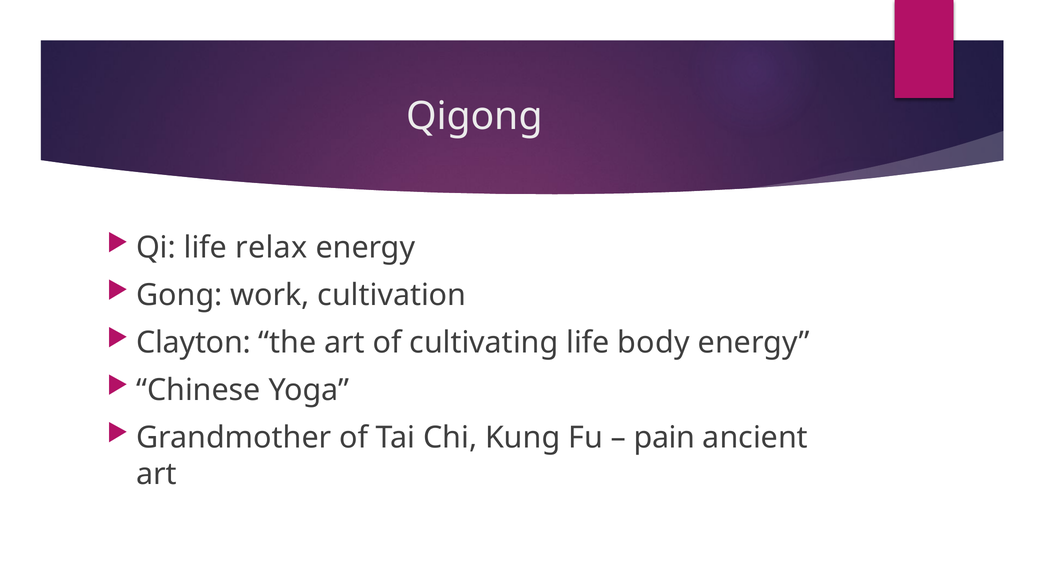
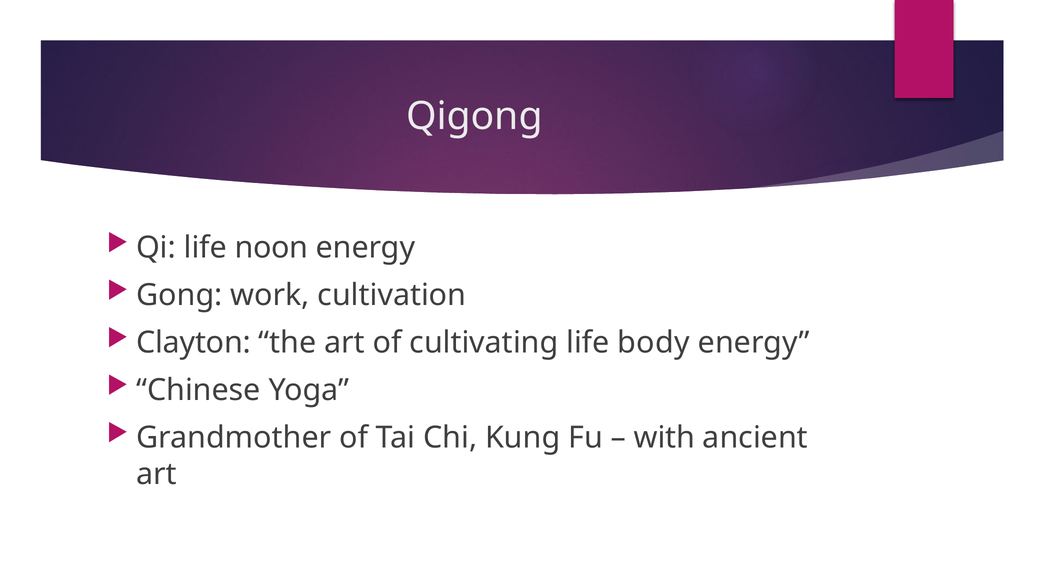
relax: relax -> noon (272, 247)
pain: pain -> with (664, 437)
